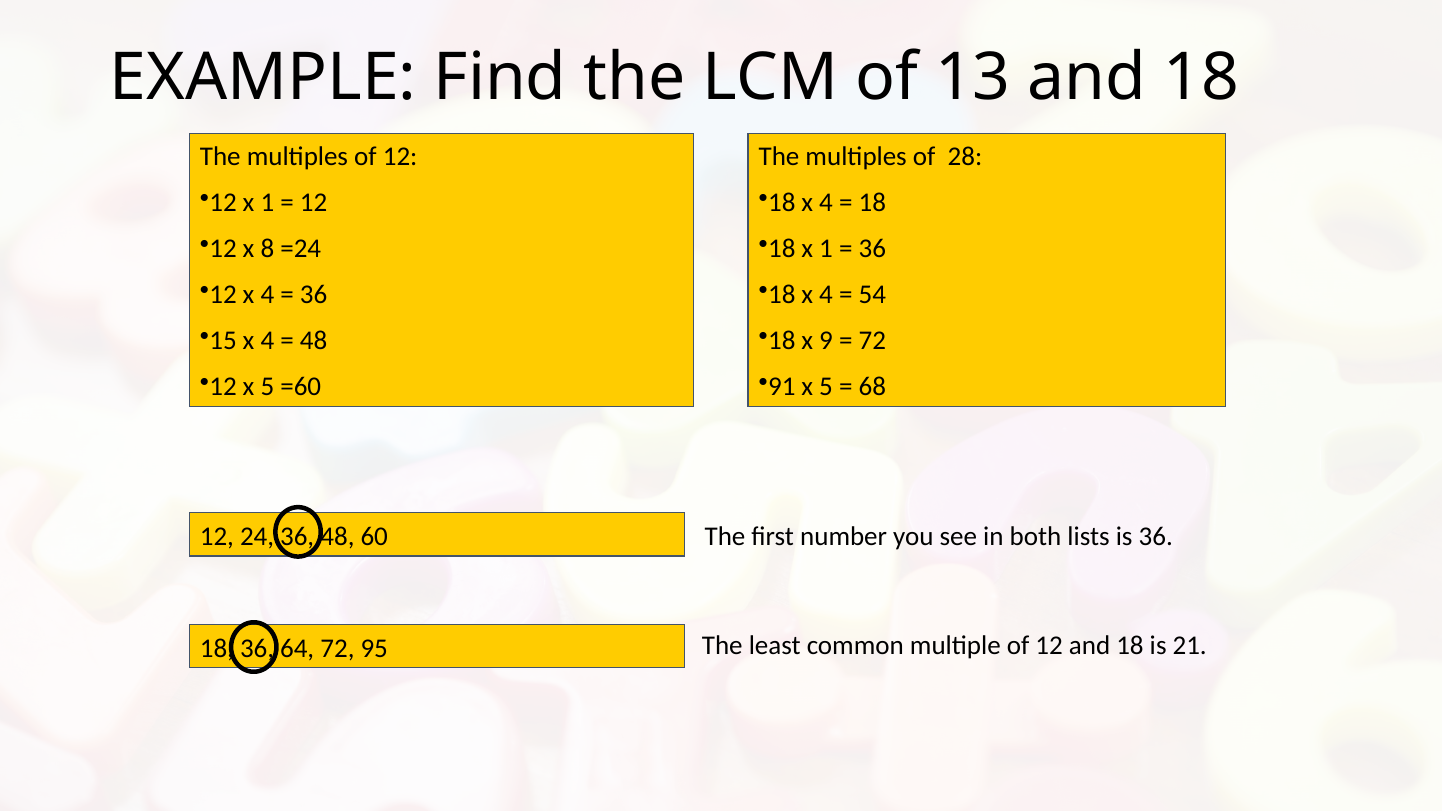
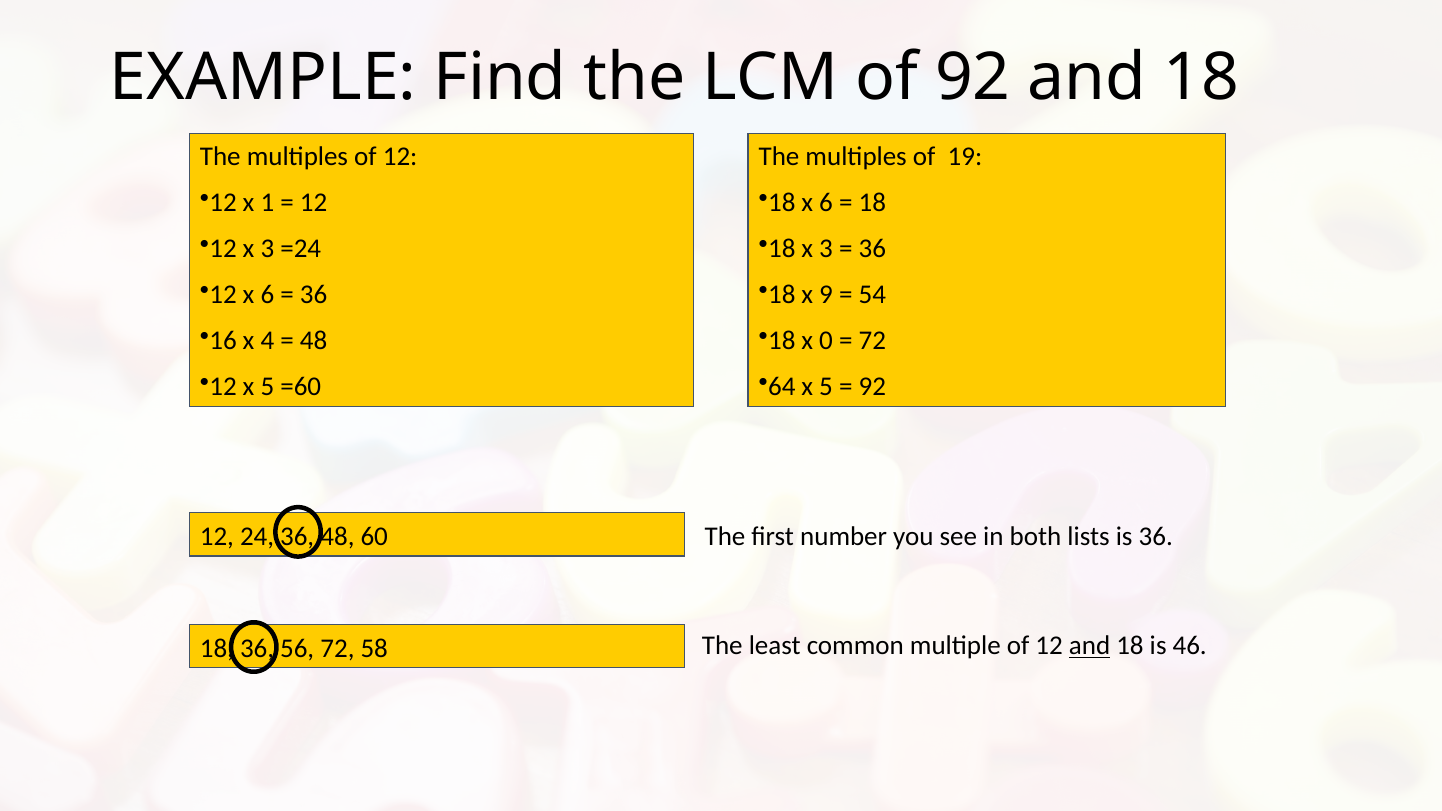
of 13: 13 -> 92 (973, 78)
28: 28 -> 19 (965, 157)
4: 4 -> 6 (826, 203)
12 x 8: 8 -> 3 (267, 249)
18 x 1: 1 -> 3 (826, 249)
12 x 4: 4 -> 6 (267, 295)
4: 4 -> 9 (826, 295)
15: 15 -> 16 (223, 341)
9: 9 -> 0 (826, 341)
91: 91 -> 64 (782, 387)
68: 68 -> 92 (872, 387)
and underline: none -> present (1090, 646)
21: 21 -> 46 (1190, 646)
64: 64 -> 56 (297, 648)
95: 95 -> 58 (374, 648)
